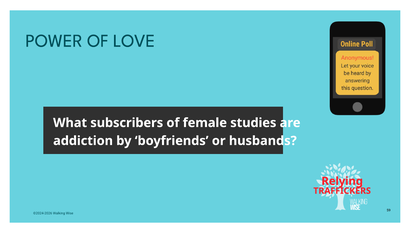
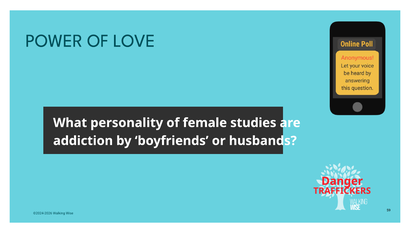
subscribers: subscribers -> personality (127, 123)
Relying: Relying -> Danger (342, 181)
